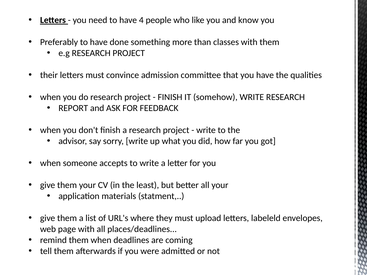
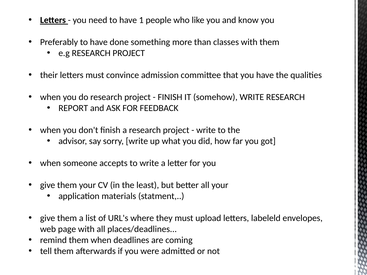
4: 4 -> 1 (141, 20)
